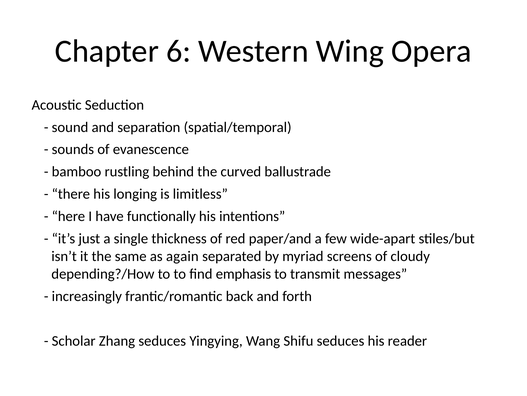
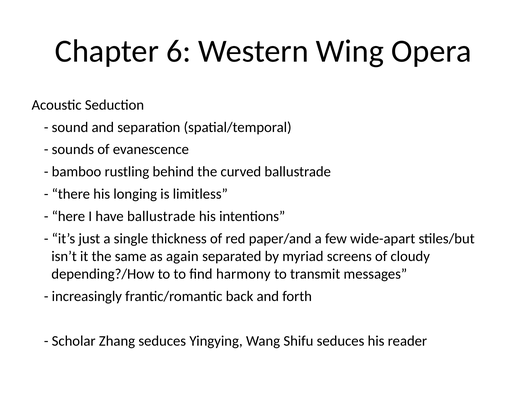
have functionally: functionally -> ballustrade (161, 216)
emphasis: emphasis -> harmony (243, 273)
